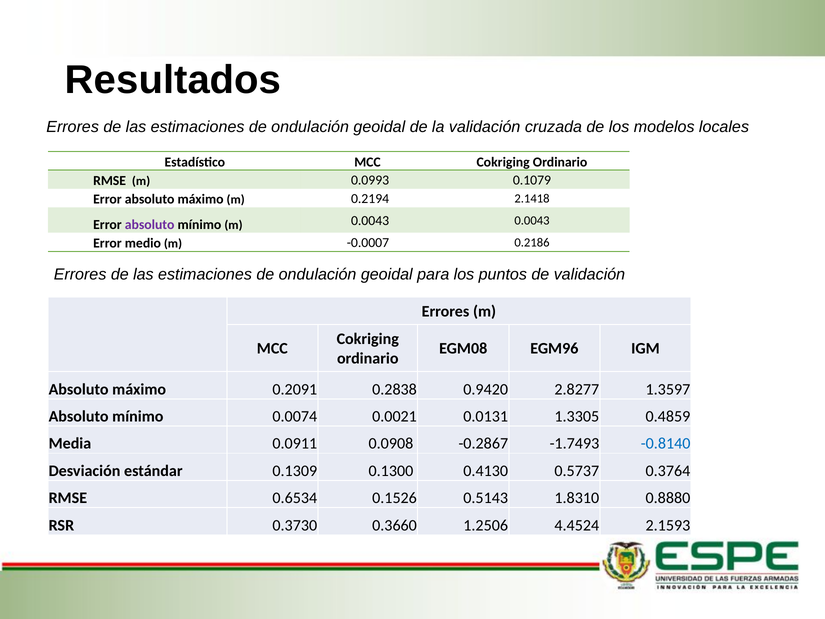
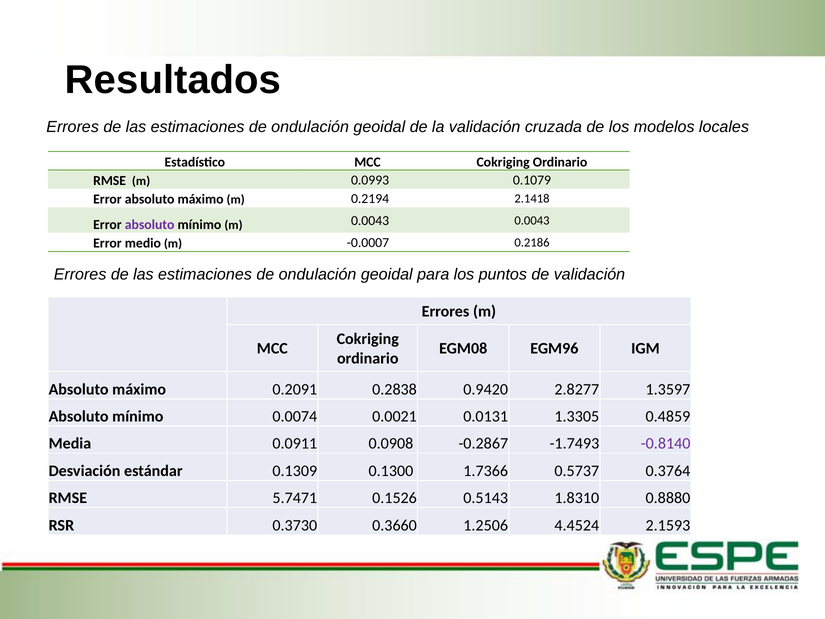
-0.8140 colour: blue -> purple (666, 444)
0.4130: 0.4130 -> 1.7366 (486, 471)
0.6534: 0.6534 -> 5.7471 (295, 498)
